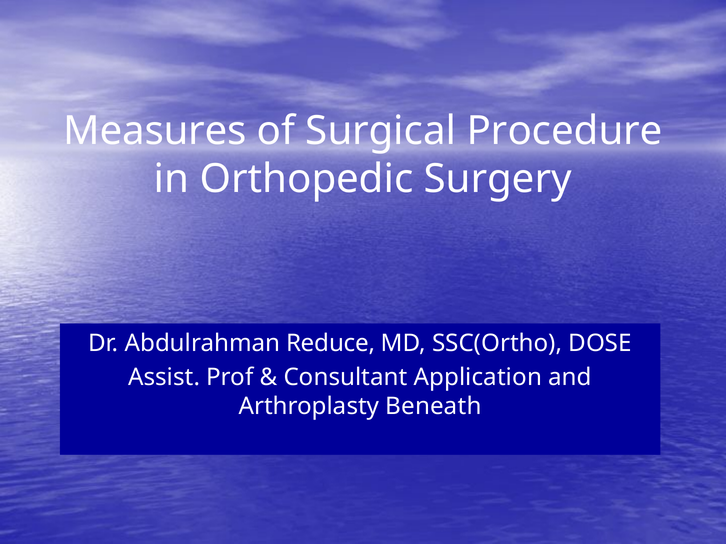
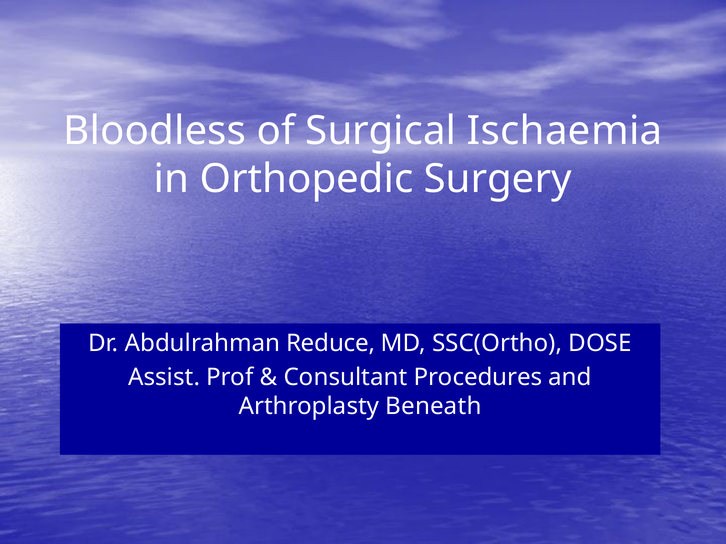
Measures: Measures -> Bloodless (155, 131)
Procedure: Procedure -> Ischaemia (564, 131)
Application: Application -> Procedures (478, 377)
